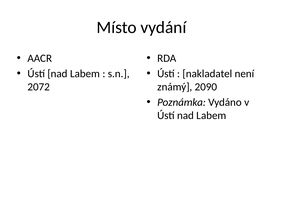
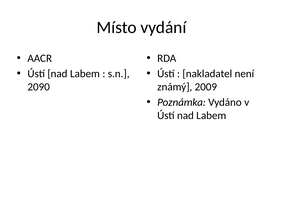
2072: 2072 -> 2090 (39, 87)
2090: 2090 -> 2009 (206, 87)
